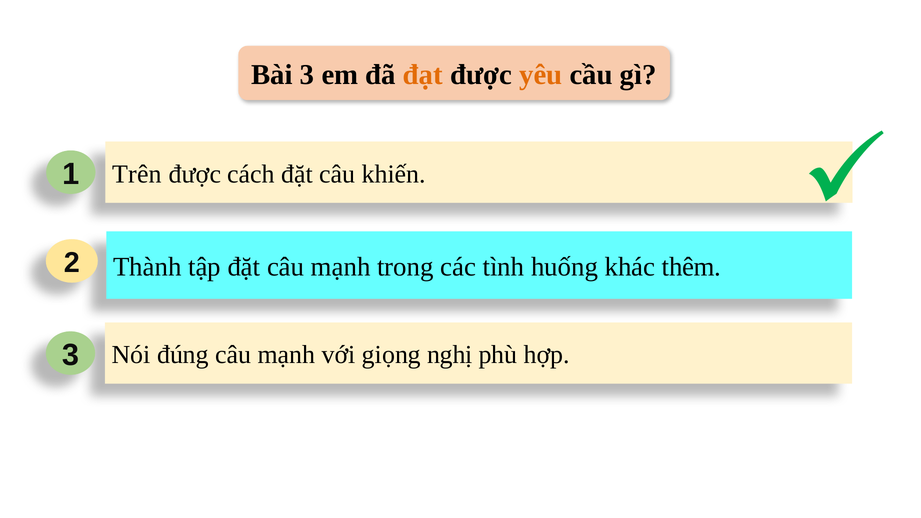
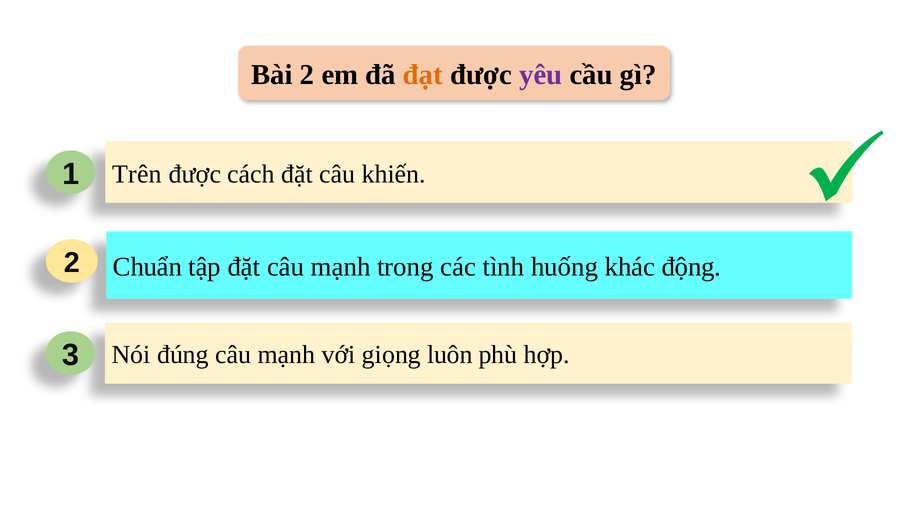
Bài 3: 3 -> 2 (307, 75)
yêu colour: orange -> purple (541, 75)
Thành: Thành -> Chuẩn (147, 267)
thêm: thêm -> động (691, 267)
nghị: nghị -> luôn (450, 355)
